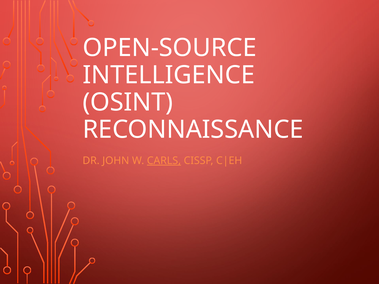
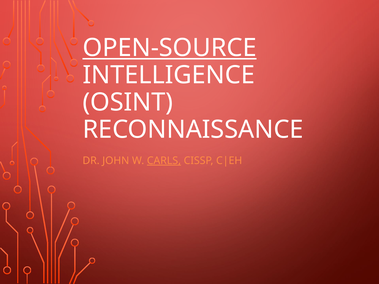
OPEN-SOURCE underline: none -> present (170, 48)
